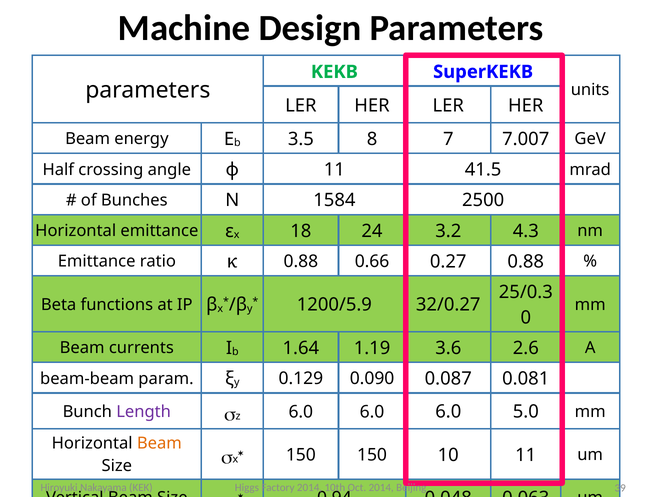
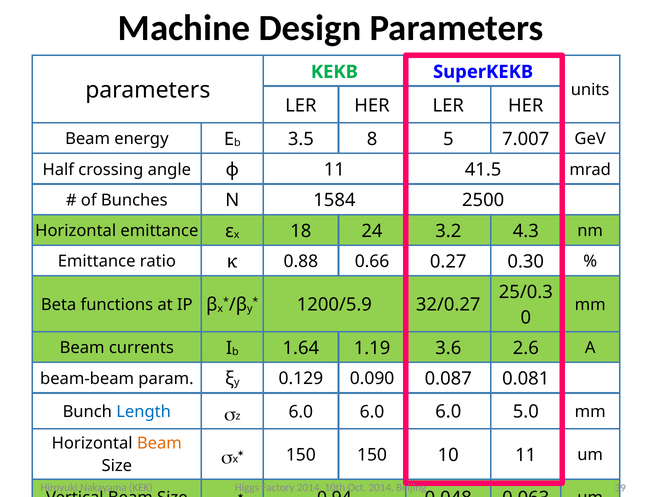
7: 7 -> 5 (448, 139)
0.27 0.88: 0.88 -> 0.30 (526, 262)
Length colour: purple -> blue (144, 412)
